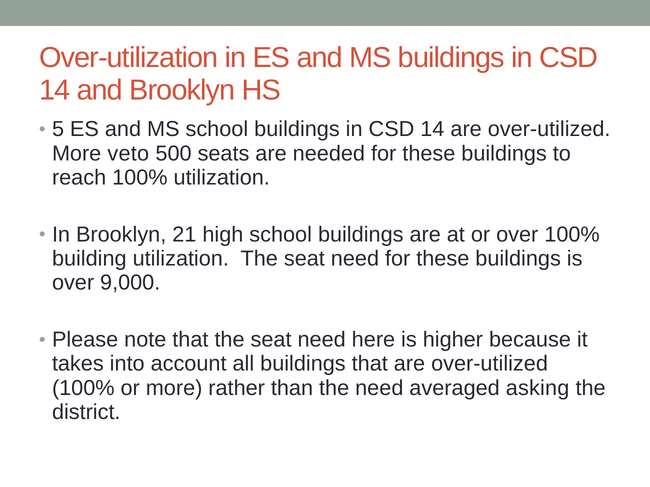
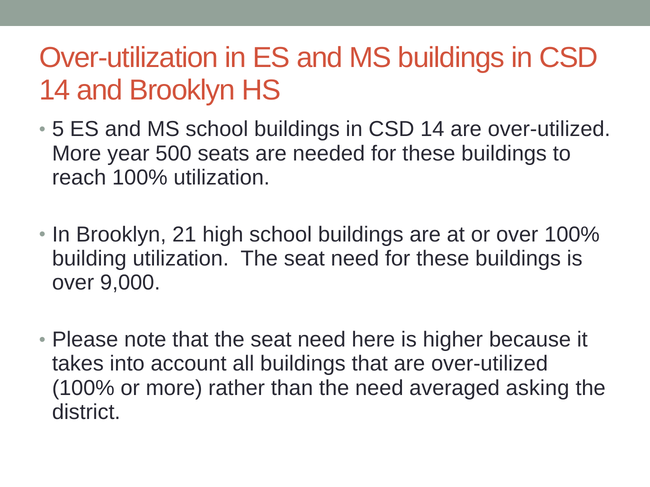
veto: veto -> year (128, 154)
